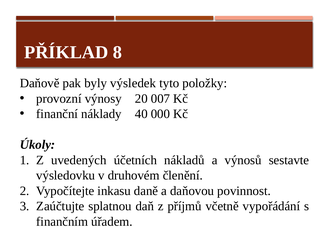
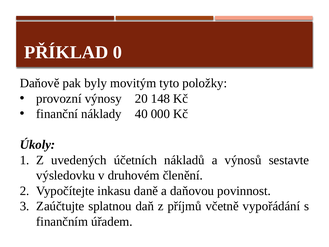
8: 8 -> 0 (117, 52)
výsledek: výsledek -> movitým (133, 83)
007: 007 -> 148 (160, 98)
